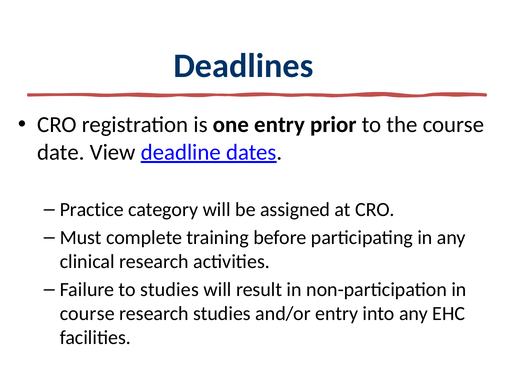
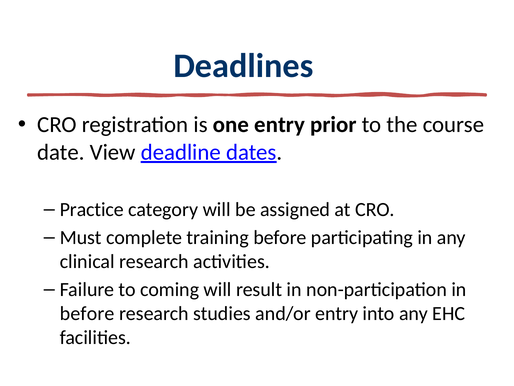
to studies: studies -> coming (170, 289)
course: course -> before (87, 313)
